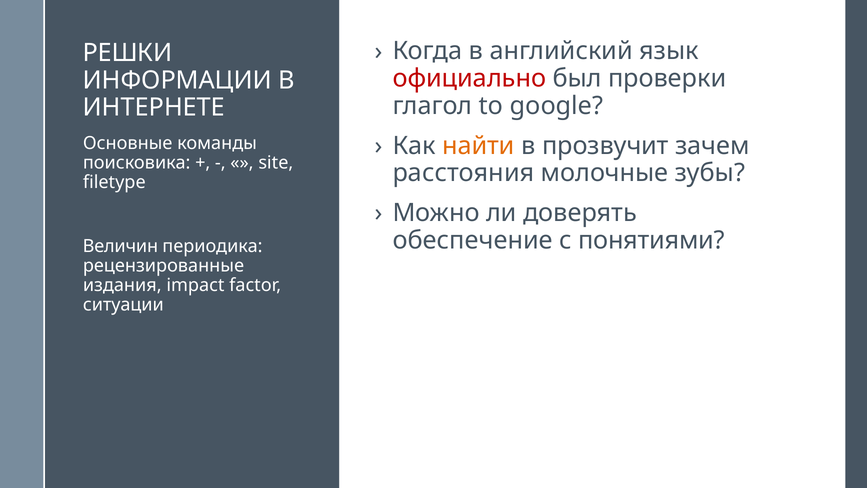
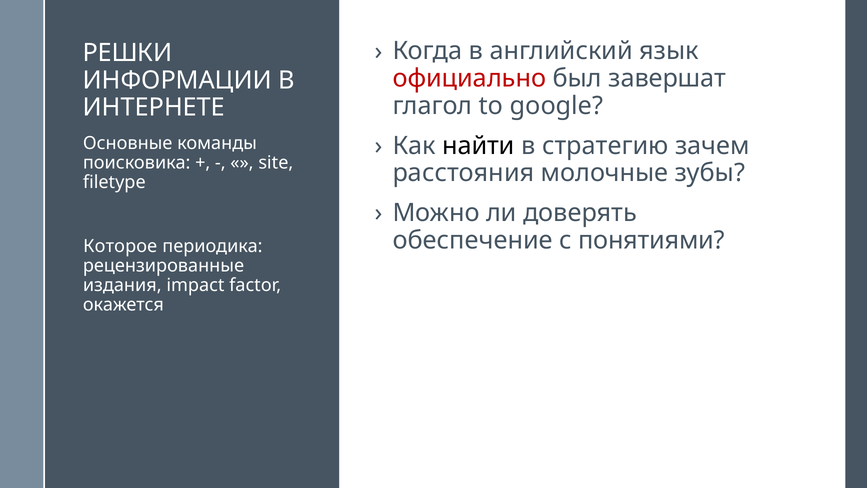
проверки: проверки -> завершат (667, 78)
найти colour: orange -> black (478, 146)
прозвучит: прозвучит -> стратегию (605, 146)
Величин: Величин -> Которое (120, 246)
ситуации: ситуации -> окажется (123, 305)
